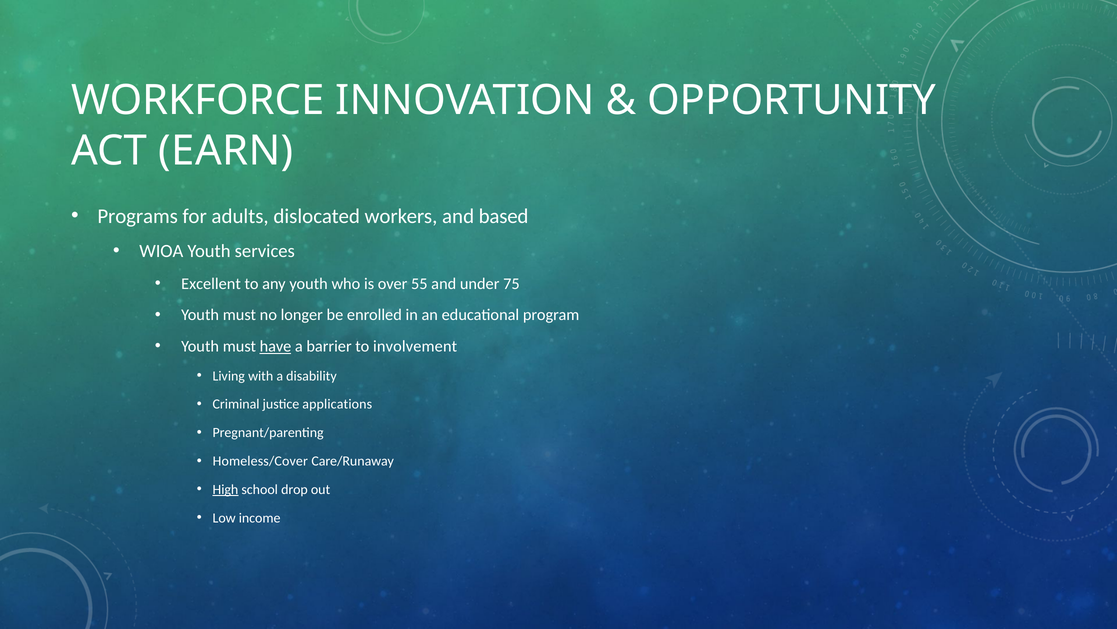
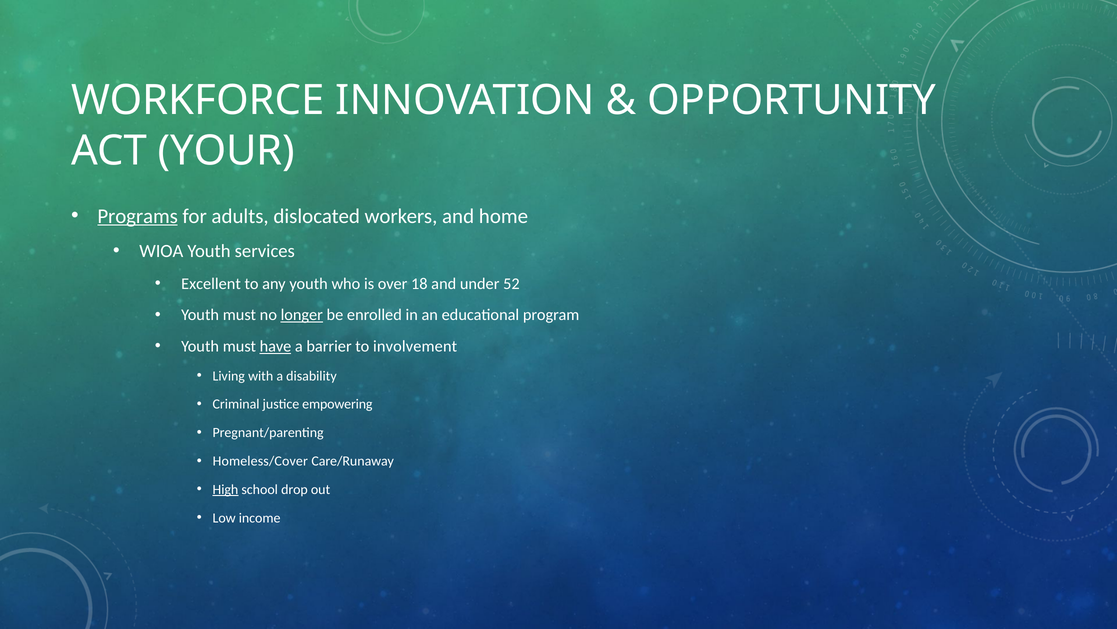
EARN: EARN -> YOUR (226, 151)
Programs underline: none -> present (138, 216)
based: based -> home (503, 216)
55: 55 -> 18 (419, 283)
75: 75 -> 52 (511, 283)
longer underline: none -> present (302, 315)
applications: applications -> empowering (337, 404)
